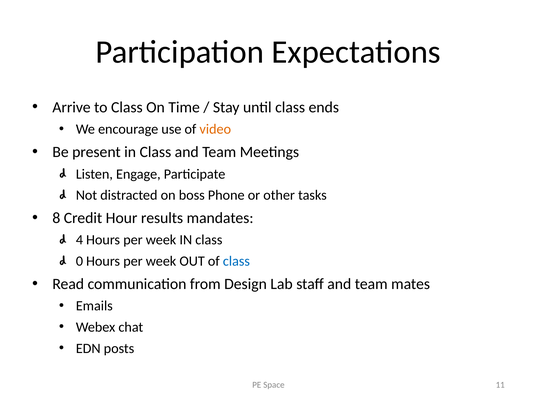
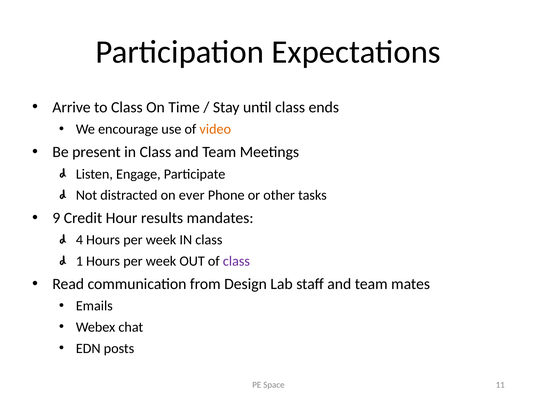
boss: boss -> ever (192, 195)
8: 8 -> 9 (56, 218)
0: 0 -> 1 (79, 261)
class colour: blue -> purple (236, 261)
